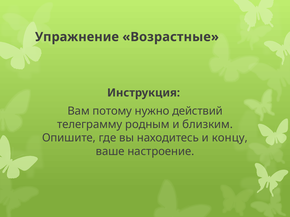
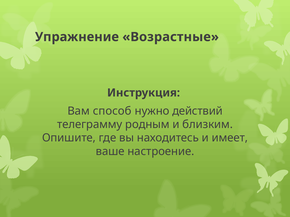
потому: потому -> способ (112, 111)
концу: концу -> имеет (230, 138)
